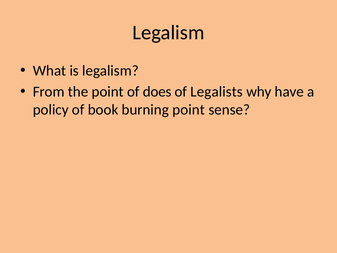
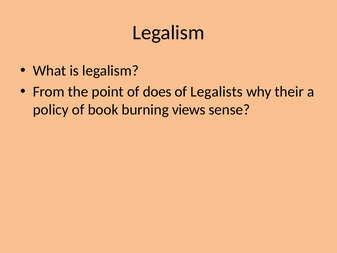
have: have -> their (289, 92)
burning point: point -> views (189, 110)
